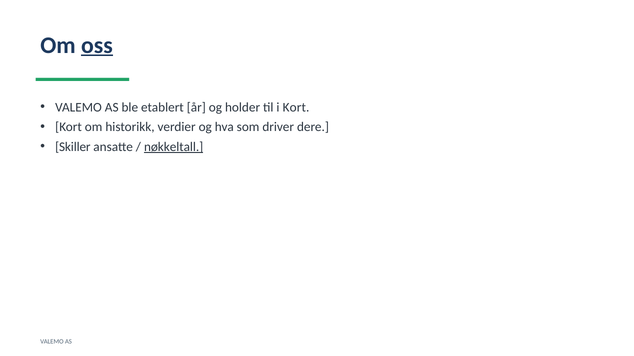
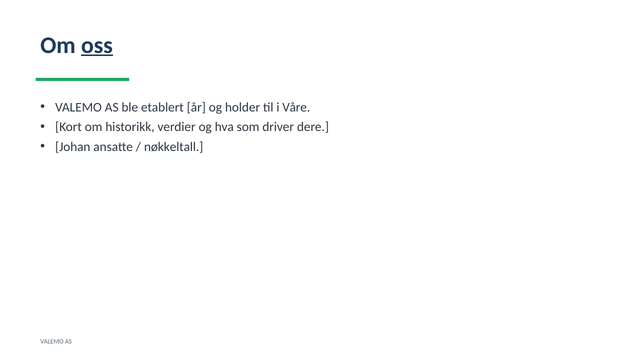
i Kort: Kort -> Våre (296, 107)
Skiller: Skiller -> Johan (73, 147)
nøkkeltall underline: present -> none (174, 147)
